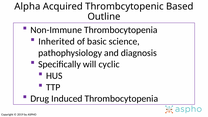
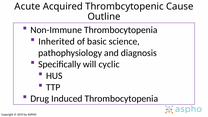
Alpha: Alpha -> Acute (27, 6)
Based: Based -> Cause (180, 6)
